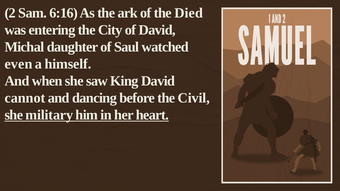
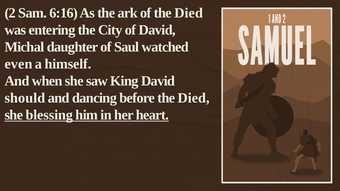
cannot: cannot -> should (25, 98)
before the Civil: Civil -> Died (194, 98)
military: military -> blessing (49, 115)
